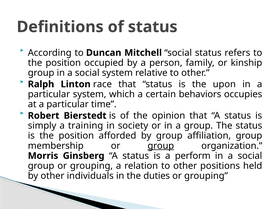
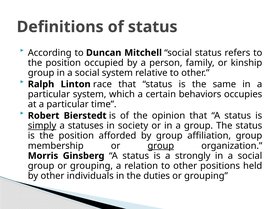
upon: upon -> same (224, 84)
simply underline: none -> present (42, 126)
training: training -> statuses (86, 126)
perform: perform -> strongly (193, 156)
